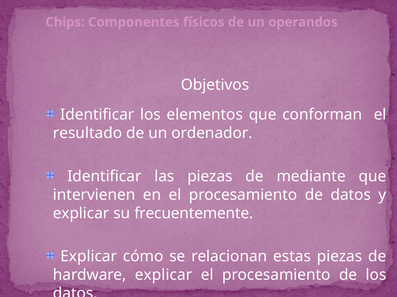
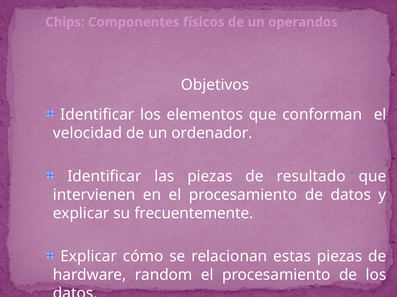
resultado: resultado -> velocidad (88, 133)
mediante: mediante -> resultado (311, 177)
hardware explicar: explicar -> random (164, 276)
